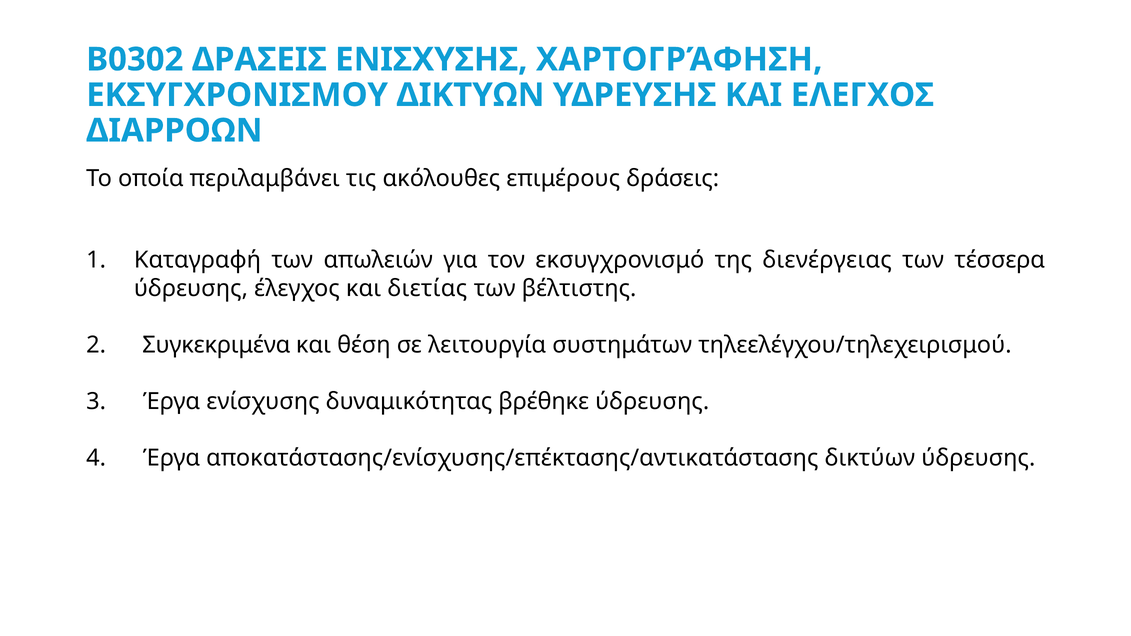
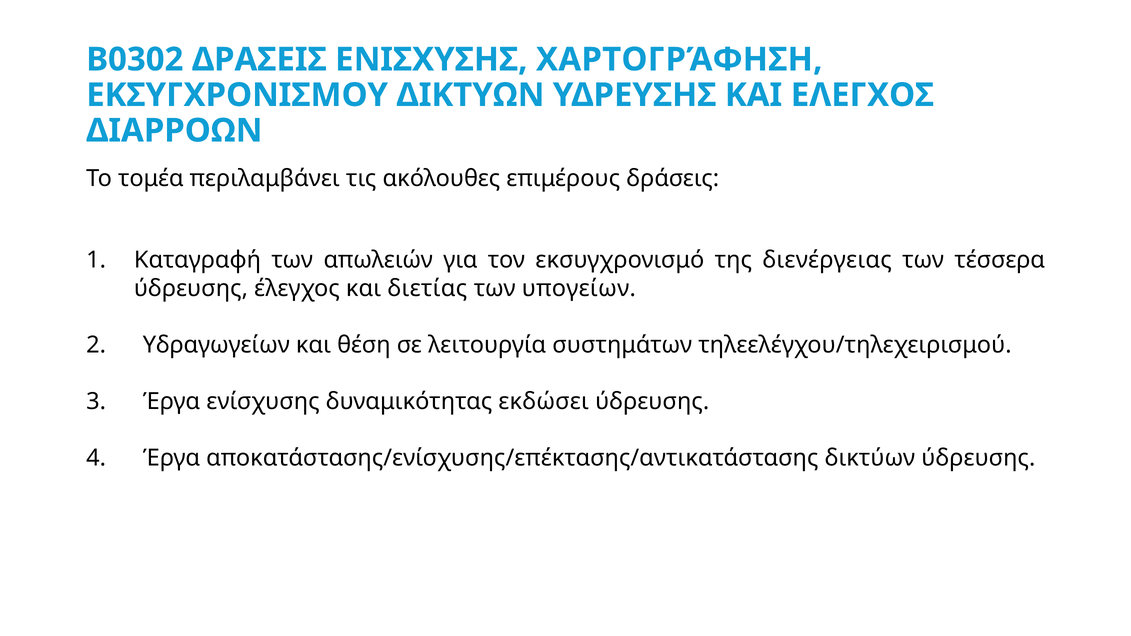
οποία: οποία -> τομέα (151, 179)
βέλτιστης: βέλτιστης -> υπογείων (579, 288)
Συγκεκριμένα: Συγκεκριμένα -> Υδραγωγείων (216, 345)
βρέθηκε: βρέθηκε -> εκδώσει (544, 401)
